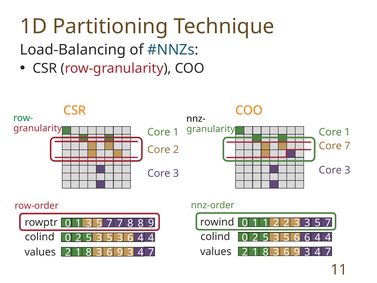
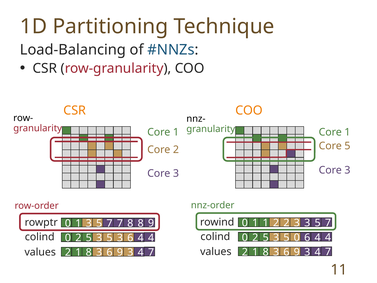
row- colour: green -> black (23, 118)
Core 7: 7 -> 5 (347, 146)
5 6: 6 -> 0 (297, 237)
